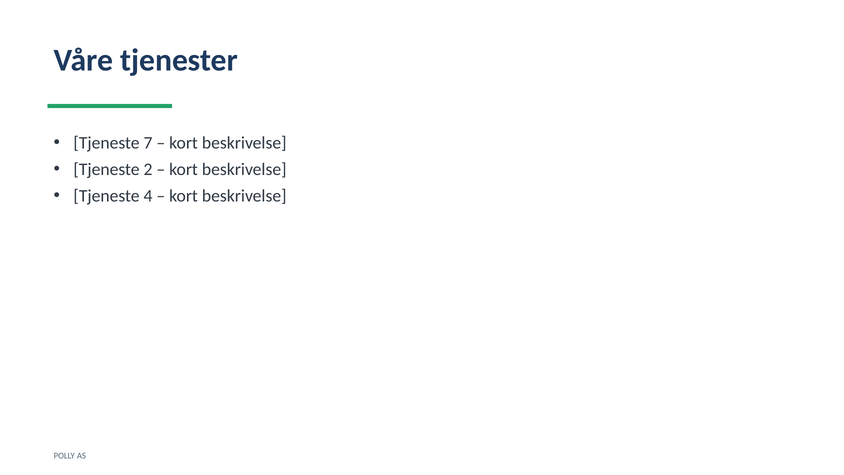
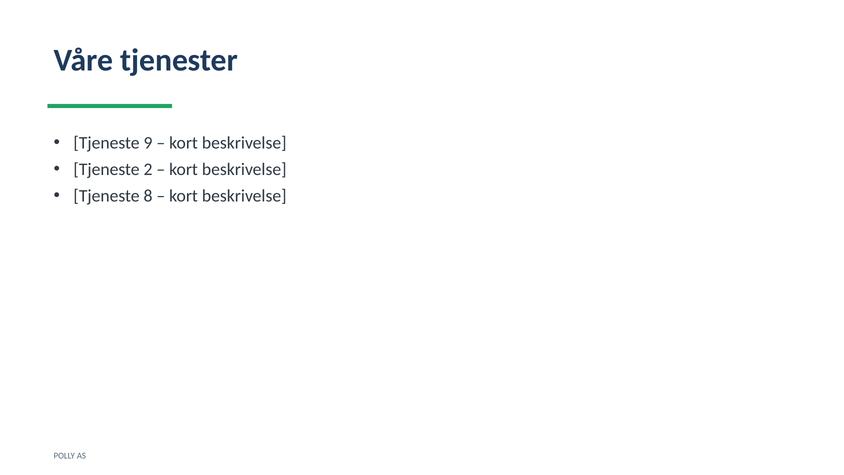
7: 7 -> 9 (148, 143)
4: 4 -> 8 (148, 196)
